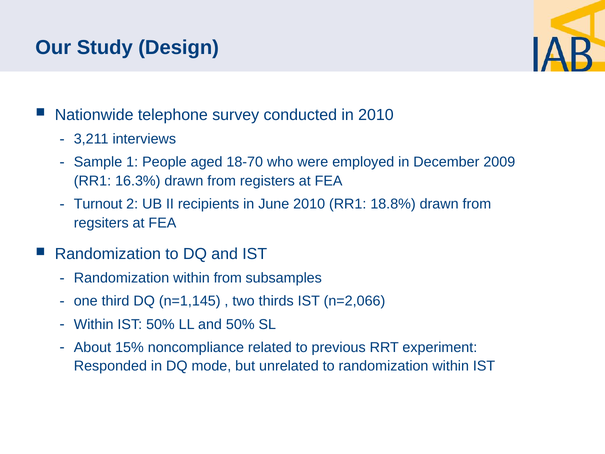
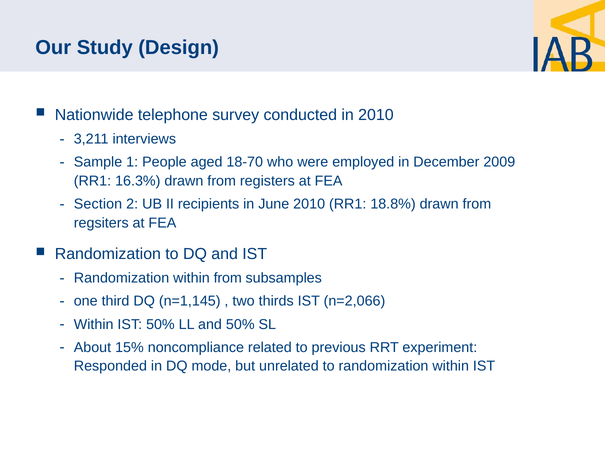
Turnout: Turnout -> Section (98, 204)
